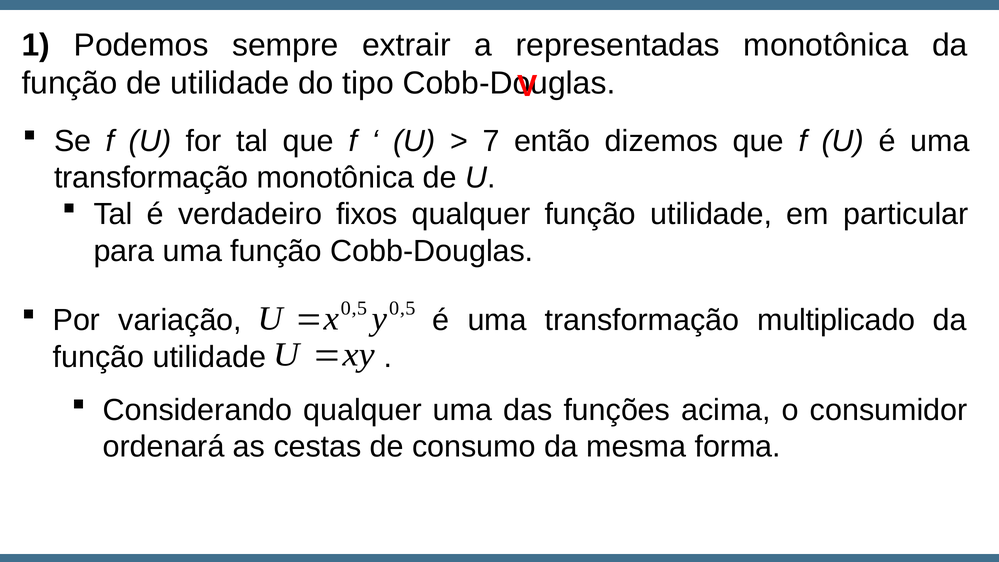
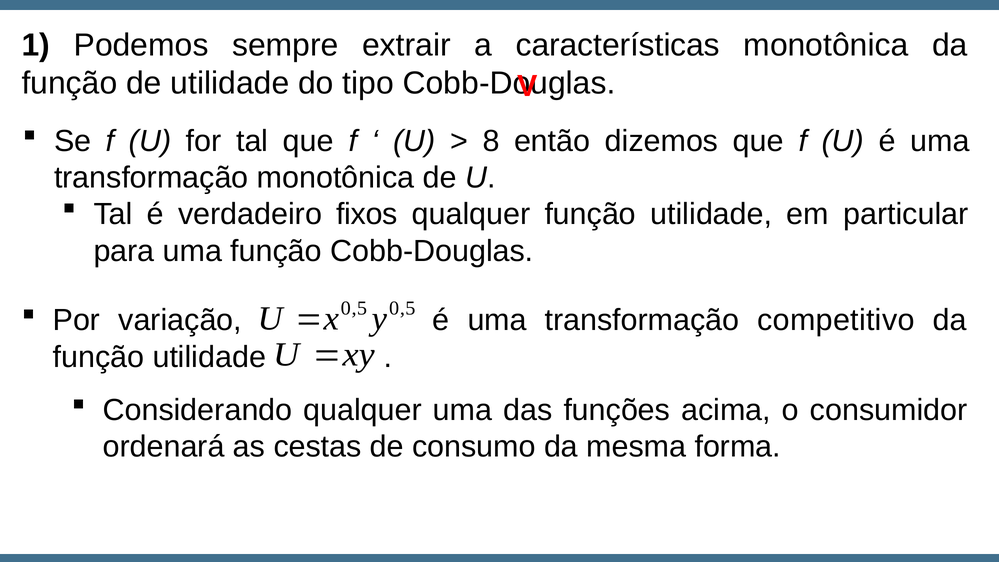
representadas: representadas -> características (618, 45)
7: 7 -> 8 (491, 141)
multiplicado: multiplicado -> competitivo (836, 320)
